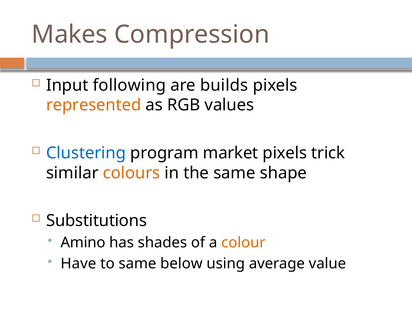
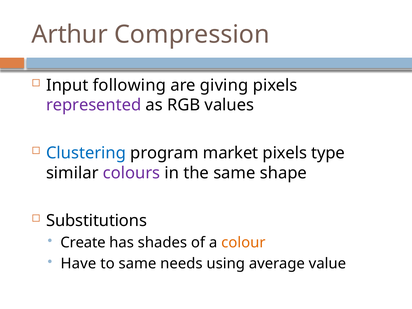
Makes: Makes -> Arthur (70, 34)
builds: builds -> giving (224, 85)
represented colour: orange -> purple (94, 105)
trick: trick -> type (328, 153)
colours colour: orange -> purple (132, 173)
Amino: Amino -> Create (83, 243)
below: below -> needs (181, 264)
